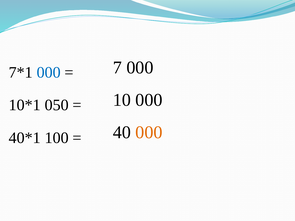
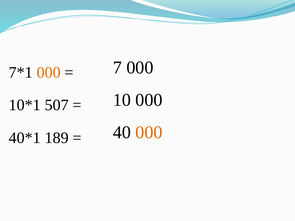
000 colour: blue -> orange (49, 73)
050: 050 -> 507 (57, 105)
100: 100 -> 189 (57, 138)
